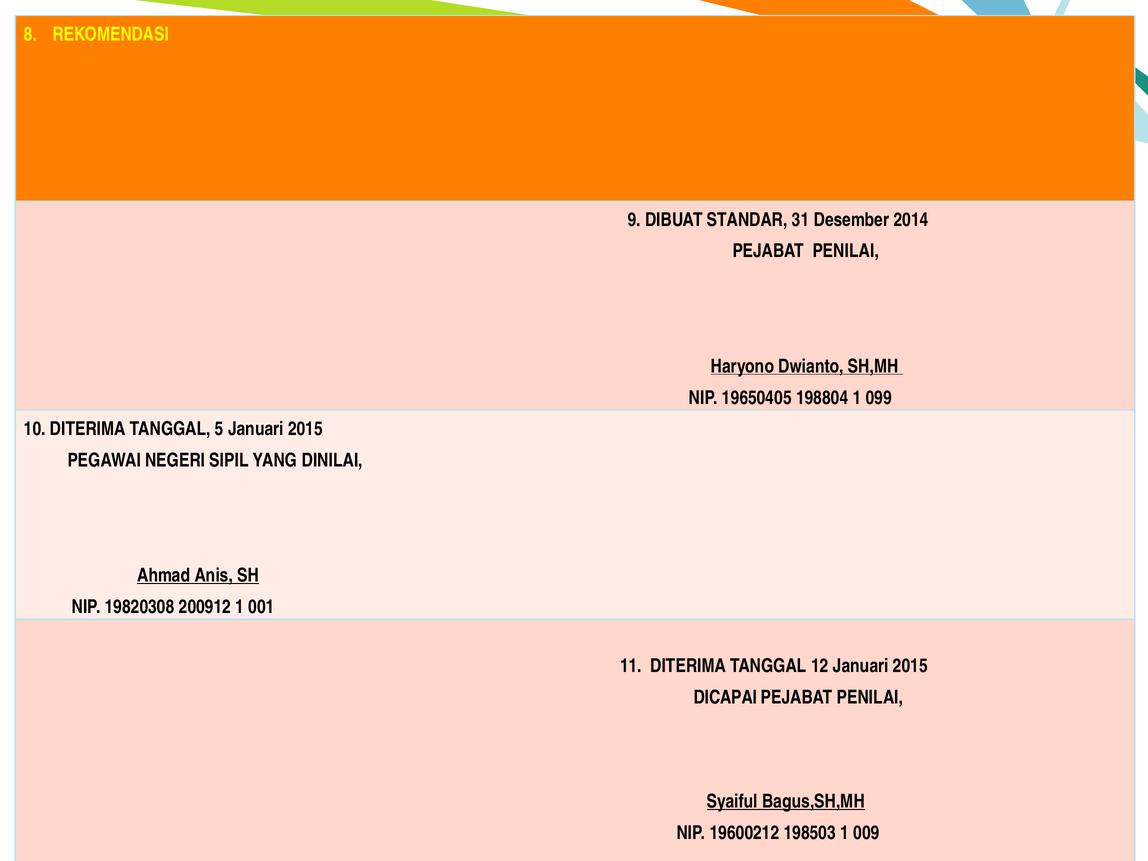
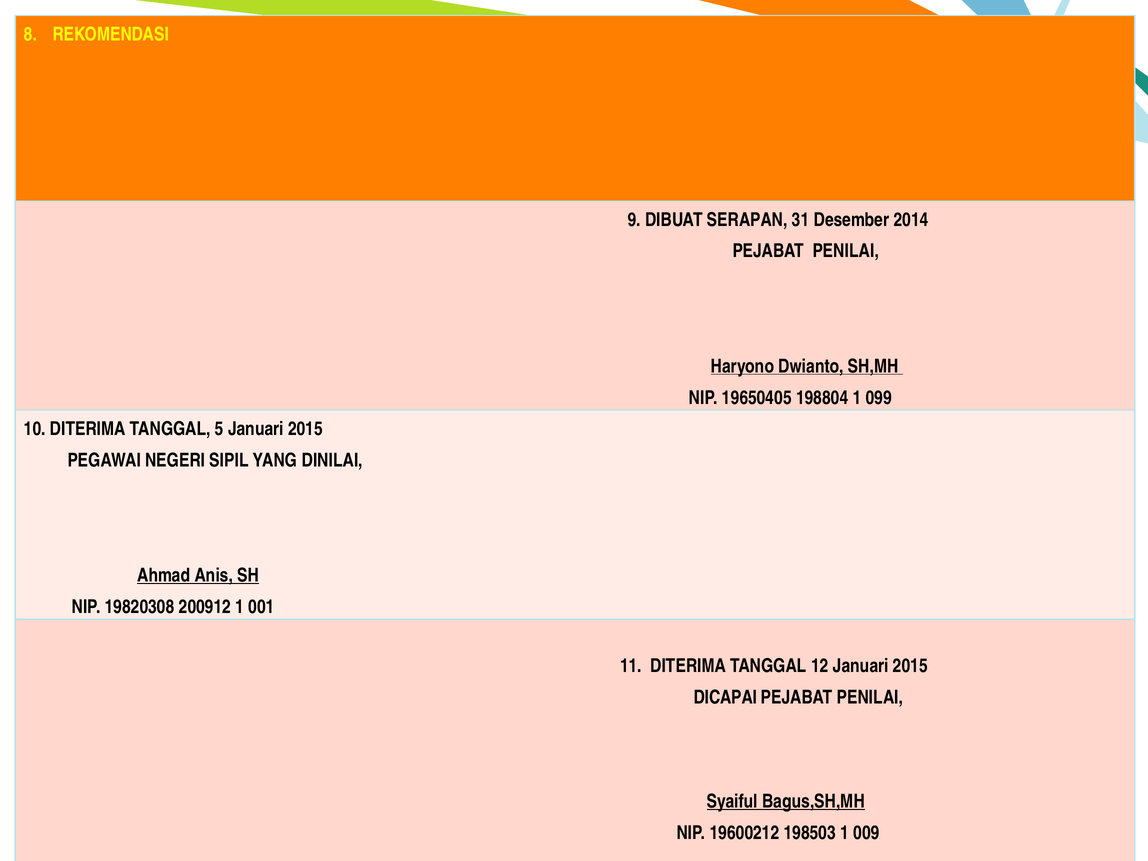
STANDAR: STANDAR -> SERAPAN (747, 220)
